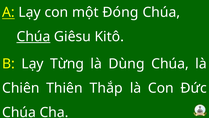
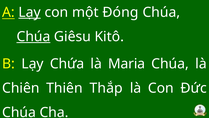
Lạy underline: none -> present (30, 12)
Từng: Từng -> Chứa (67, 64)
Dùng: Dùng -> Maria (127, 64)
